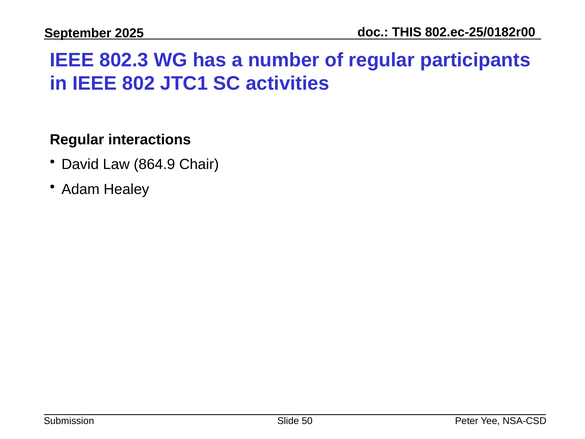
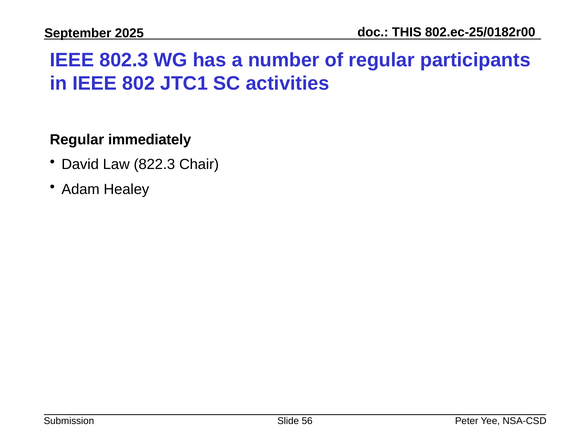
interactions: interactions -> immediately (150, 139)
864.9: 864.9 -> 822.3 (154, 164)
50: 50 -> 56 (307, 421)
